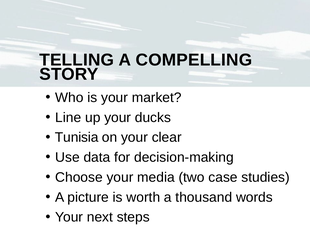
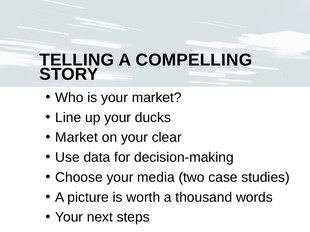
Tunisia: Tunisia -> Market (77, 138)
